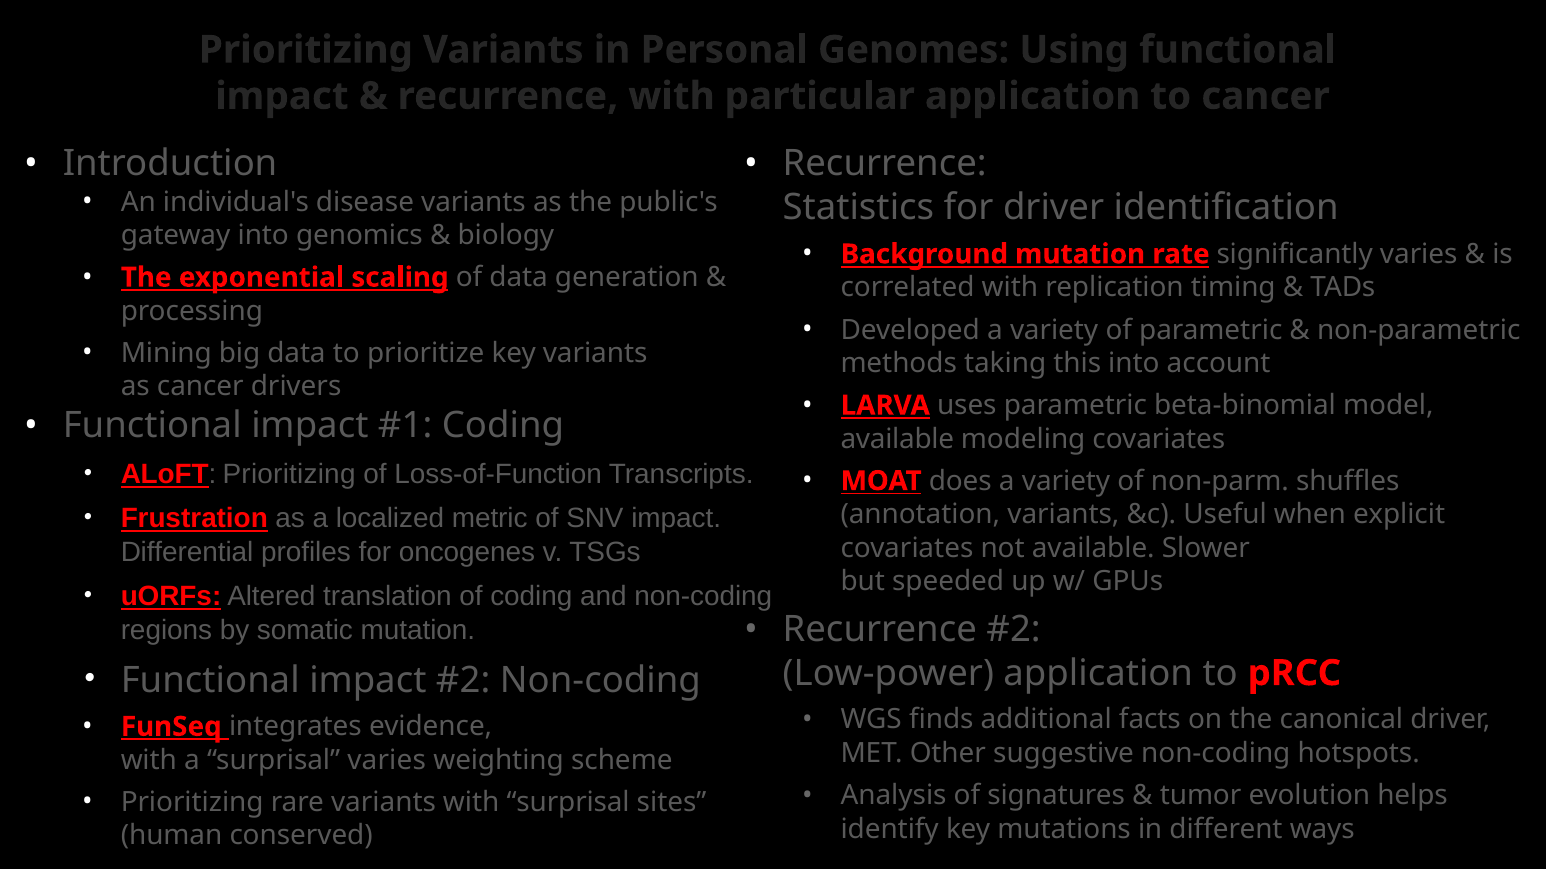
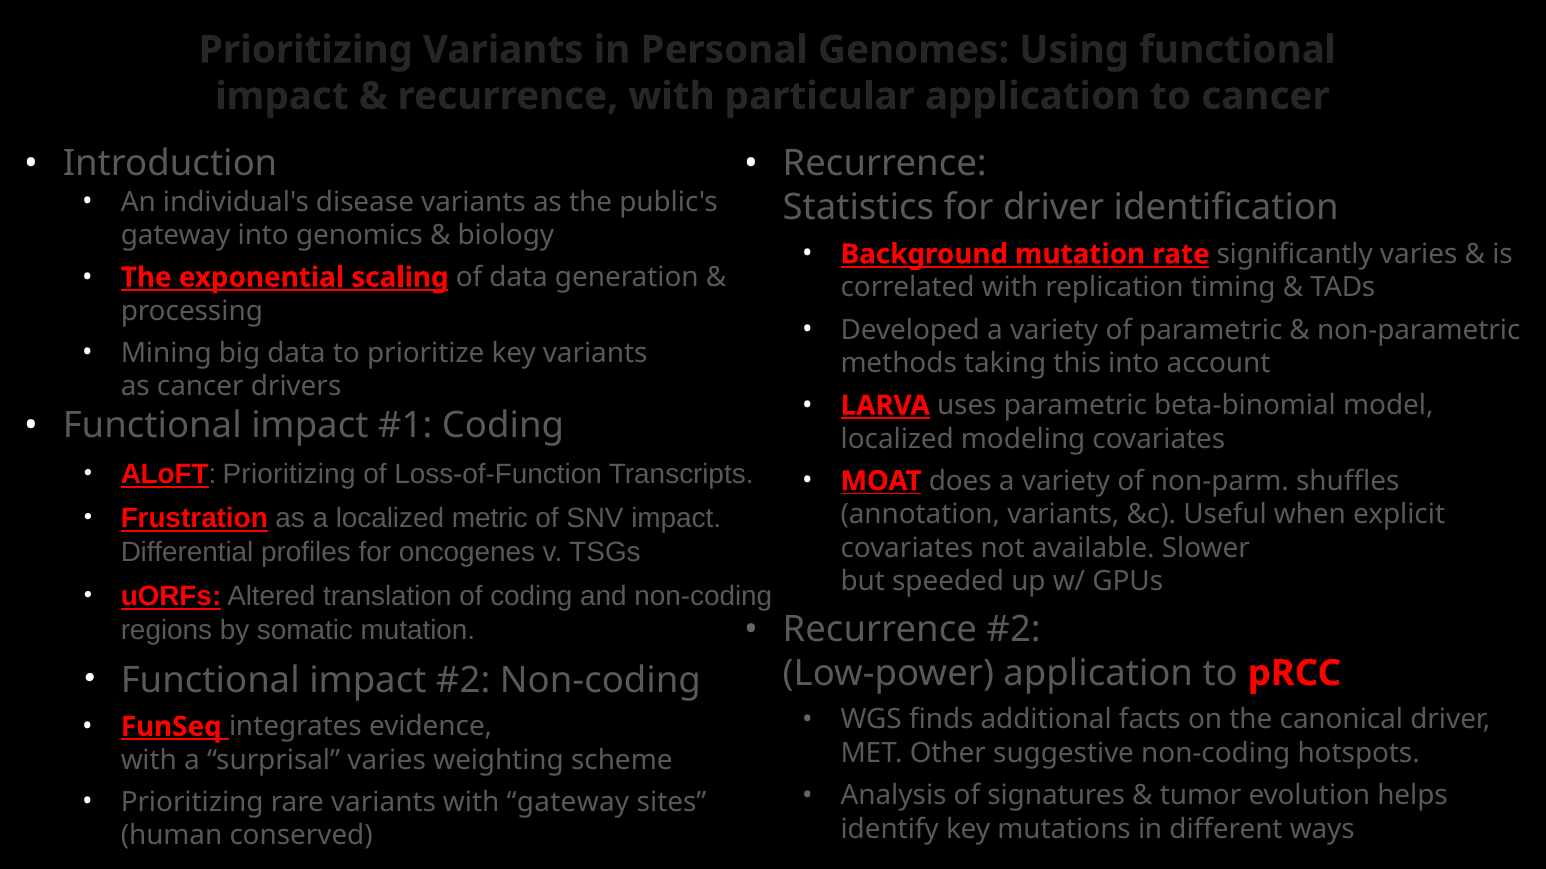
available: available -> localized (897, 439)
with surprisal: surprisal -> gateway (568, 803)
